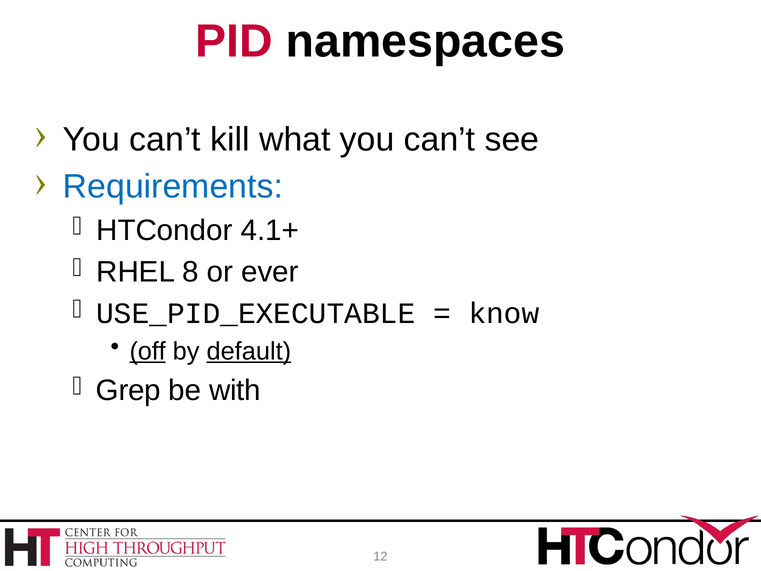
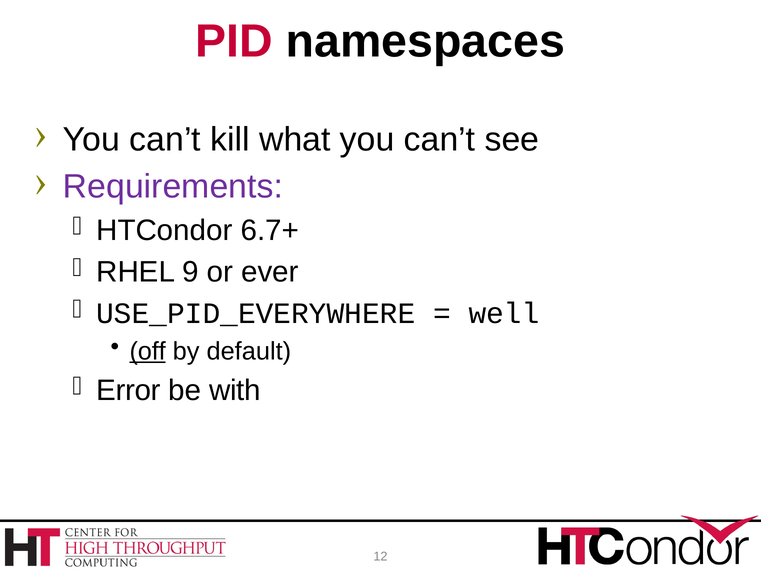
Requirements colour: blue -> purple (173, 187)
4.1+: 4.1+ -> 6.7+ (270, 230)
8: 8 -> 9 (190, 272)
USE_PID_EXECUTABLE: USE_PID_EXECUTABLE -> USE_PID_EVERYWHERE (256, 313)
know: know -> well (504, 313)
default underline: present -> none (249, 351)
Grep: Grep -> Error (128, 390)
